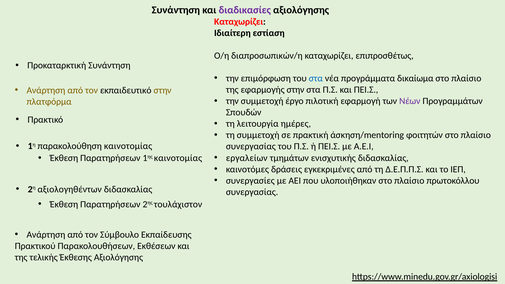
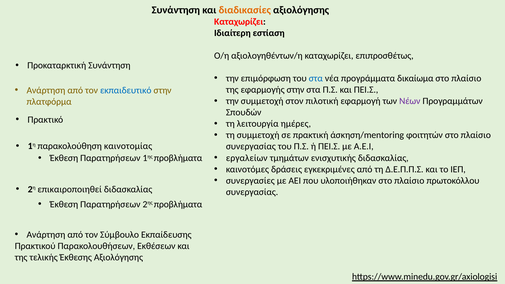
διαδικασίες colour: purple -> orange (245, 10)
διαπροσωπικών/η: διαπροσωπικών/η -> αξιολογηθέντων/η (267, 56)
εκπαιδευτικό colour: black -> blue (126, 90)
έργο: έργο -> στον (294, 101)
1ης καινοτομίας: καινοτομίας -> προβλήματα (178, 158)
αξιολογηθέντων: αξιολογηθέντων -> επικαιροποιηθεί (70, 189)
2ης τουλάχιστον: τουλάχιστον -> προβλήματα (178, 204)
